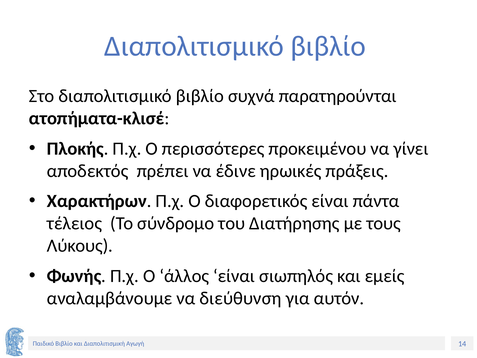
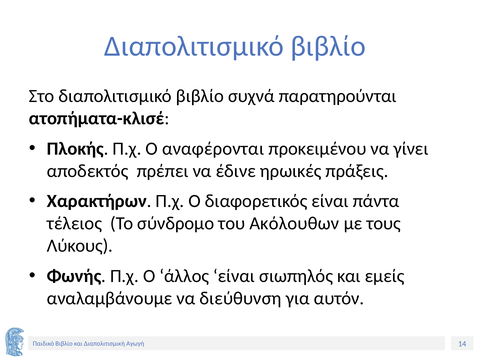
περισσότερες: περισσότερες -> αναφέρονται (213, 149)
Διατήρησης: Διατήρησης -> Ακόλουθων (294, 223)
